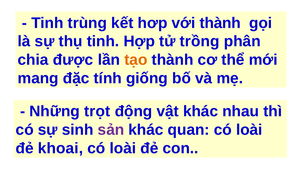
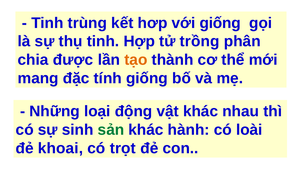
với thành: thành -> giống (220, 23)
trọt: trọt -> loại (97, 111)
sản colour: purple -> green (111, 130)
quan: quan -> hành (189, 130)
loài: loài -> trọt (123, 148)
